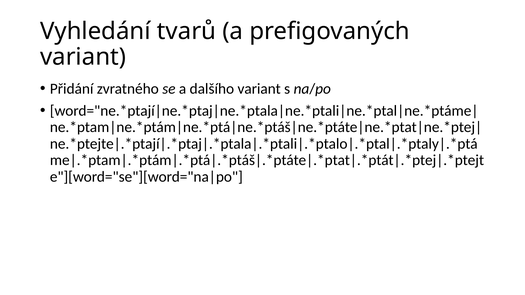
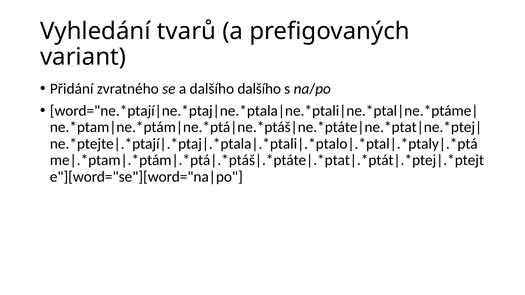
dalšího variant: variant -> dalšího (259, 89)
